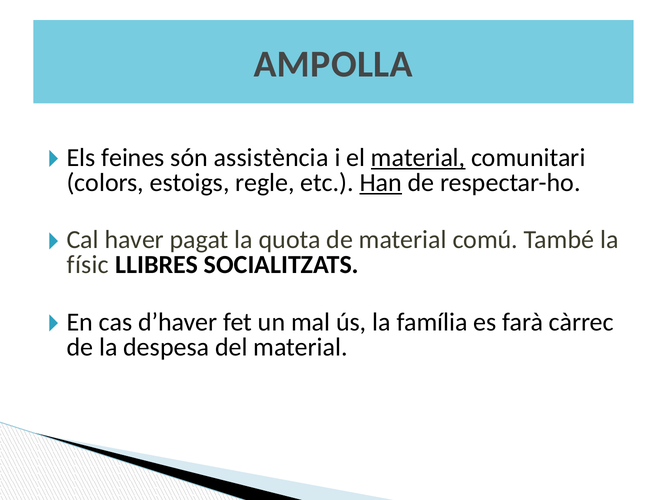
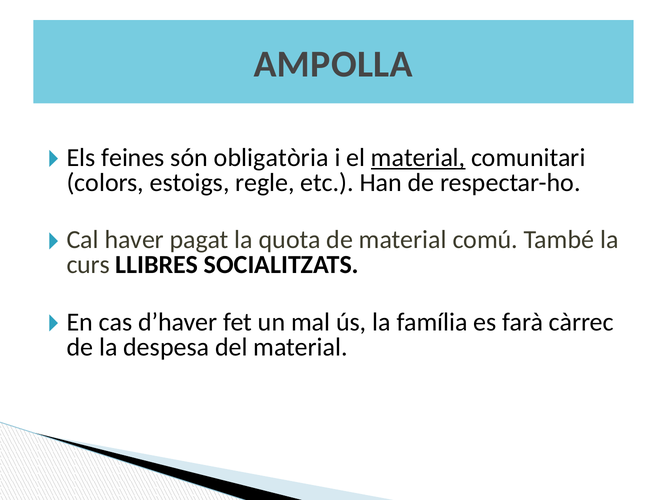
assistència: assistència -> obligatòria (271, 158)
Han underline: present -> none (381, 183)
físic: físic -> curs (88, 265)
